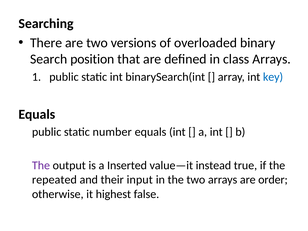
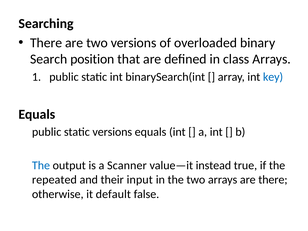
static number: number -> versions (112, 132)
The colour: purple -> blue (41, 165)
Inserted: Inserted -> Scanner (127, 165)
are order: order -> there (273, 180)
highest: highest -> default (113, 194)
